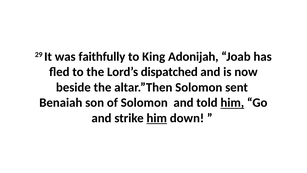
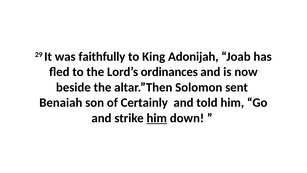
dispatched: dispatched -> ordinances (169, 72)
of Solomon: Solomon -> Certainly (144, 103)
him underline: present -> none (232, 103)
